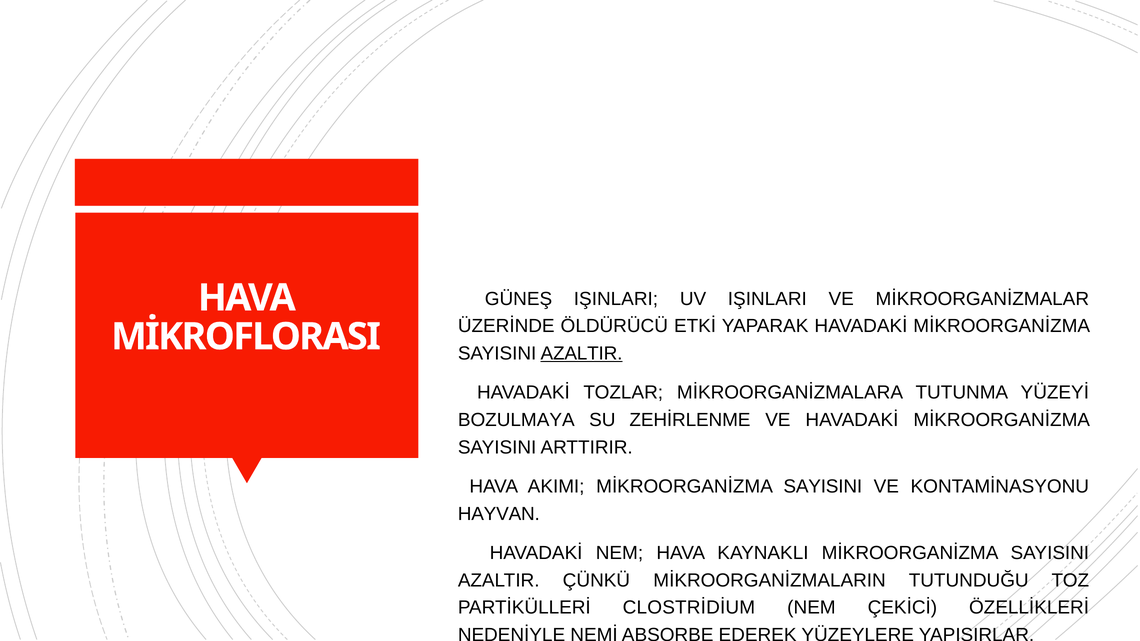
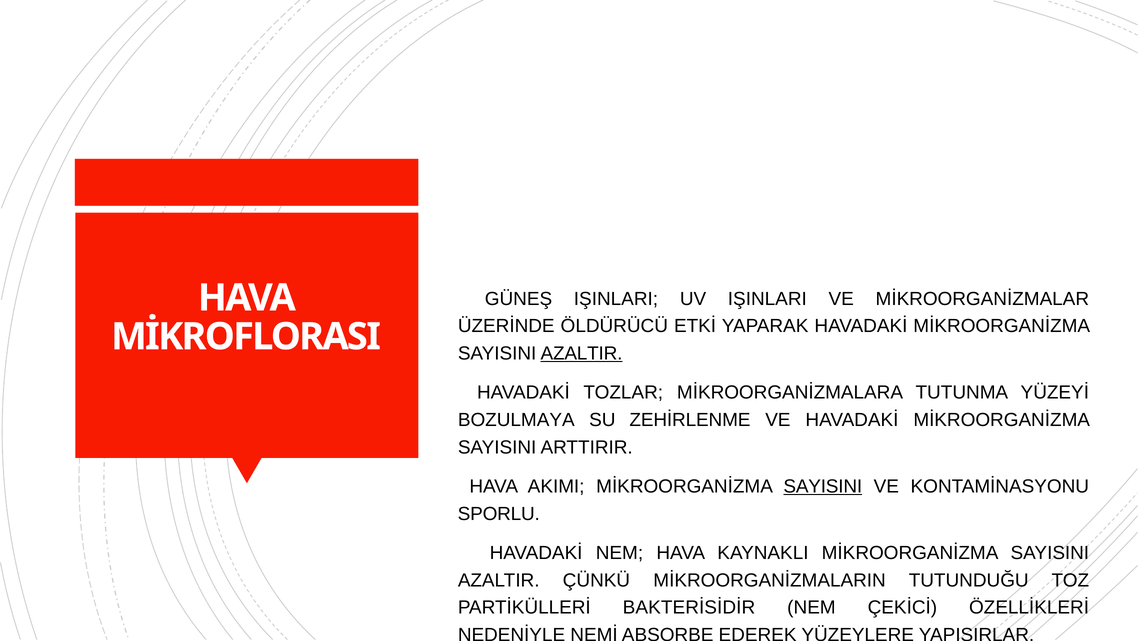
SAYISINI underline: none -> present (823, 487)
HAYVAN: HAYVAN -> SPORLU (499, 514)
CLOSTRİDİUM: CLOSTRİDİUM -> BAKTERİSİDİR (689, 608)
